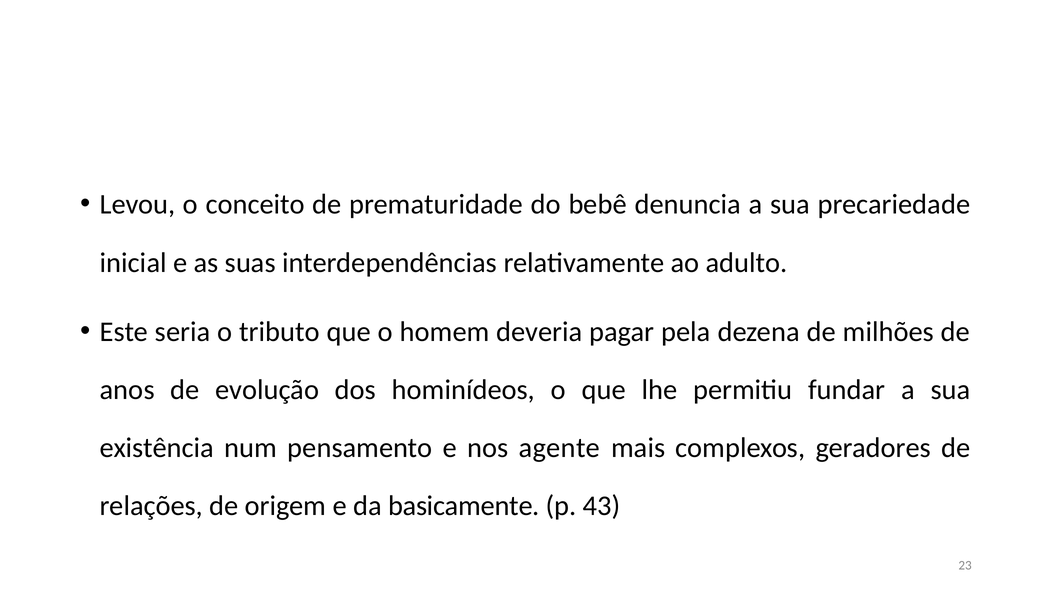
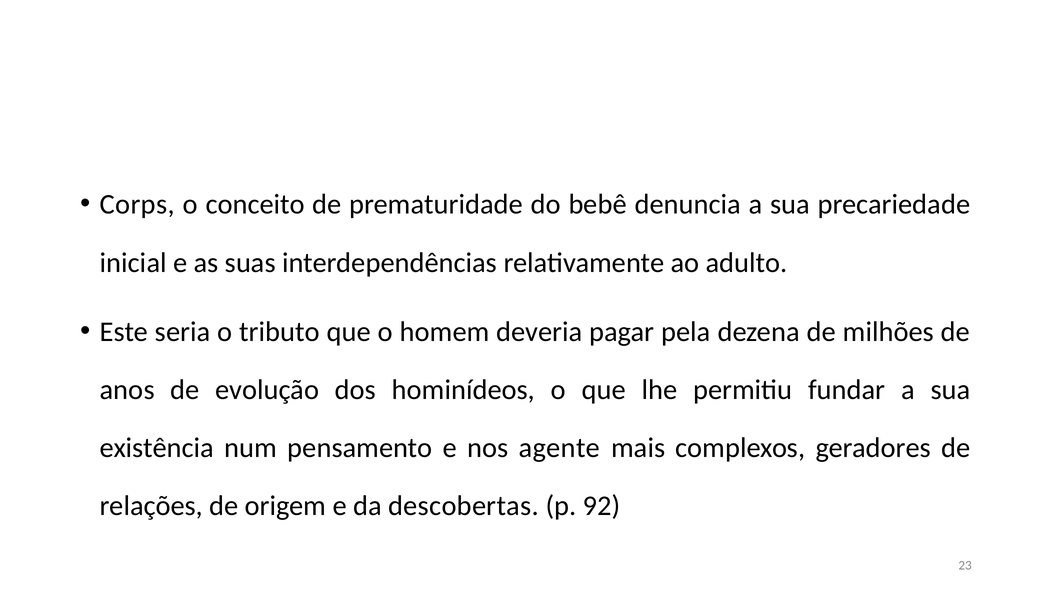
Levou: Levou -> Corps (137, 204)
basicamente: basicamente -> descobertas (464, 506)
43: 43 -> 92 (602, 506)
